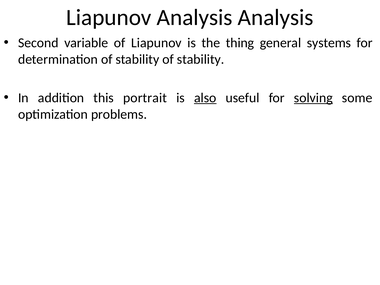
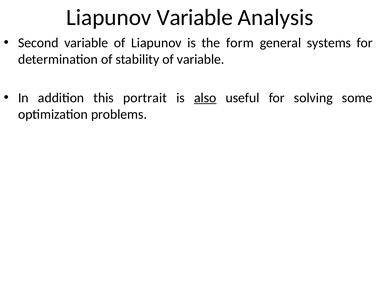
Liapunov Analysis: Analysis -> Variable (195, 17)
thing: thing -> form (240, 43)
stability of stability: stability -> variable (201, 59)
solving underline: present -> none (313, 98)
